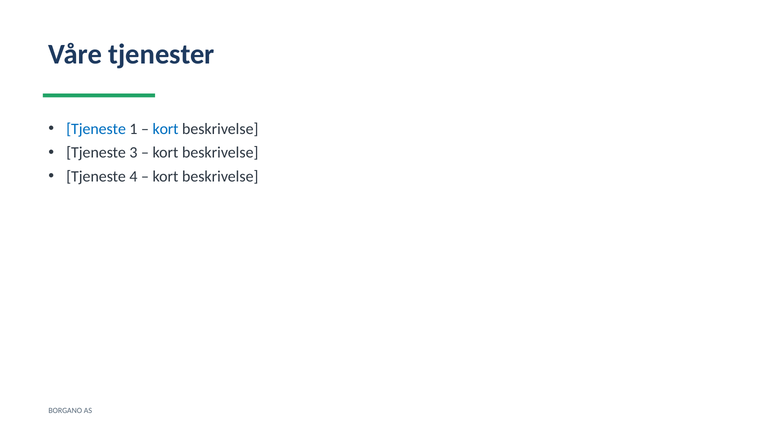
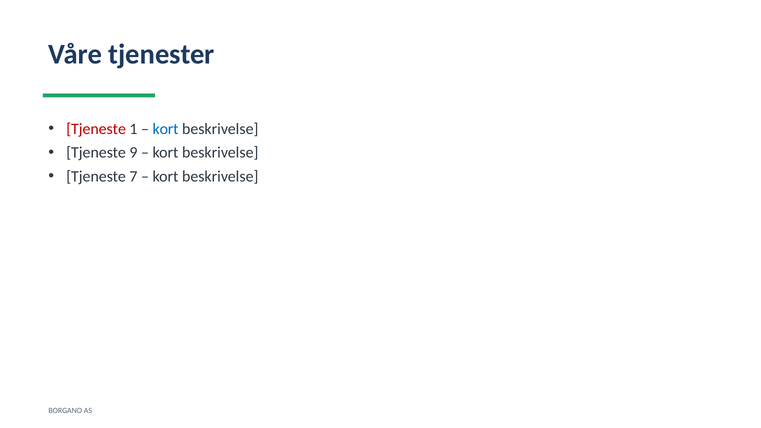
Tjeneste colour: blue -> red (96, 129)
3: 3 -> 9 (133, 153)
4: 4 -> 7 (133, 176)
